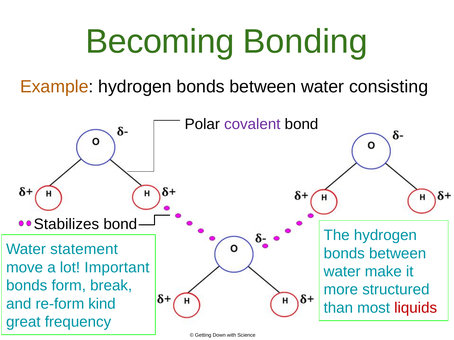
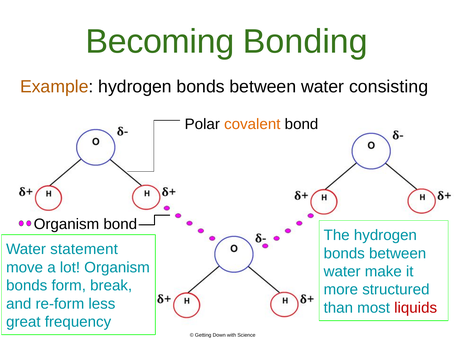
covalent colour: purple -> orange (252, 124)
Stabilizes: Stabilizes -> Organism (66, 225)
lot Important: Important -> Organism (117, 268)
kind: kind -> less (102, 304)
